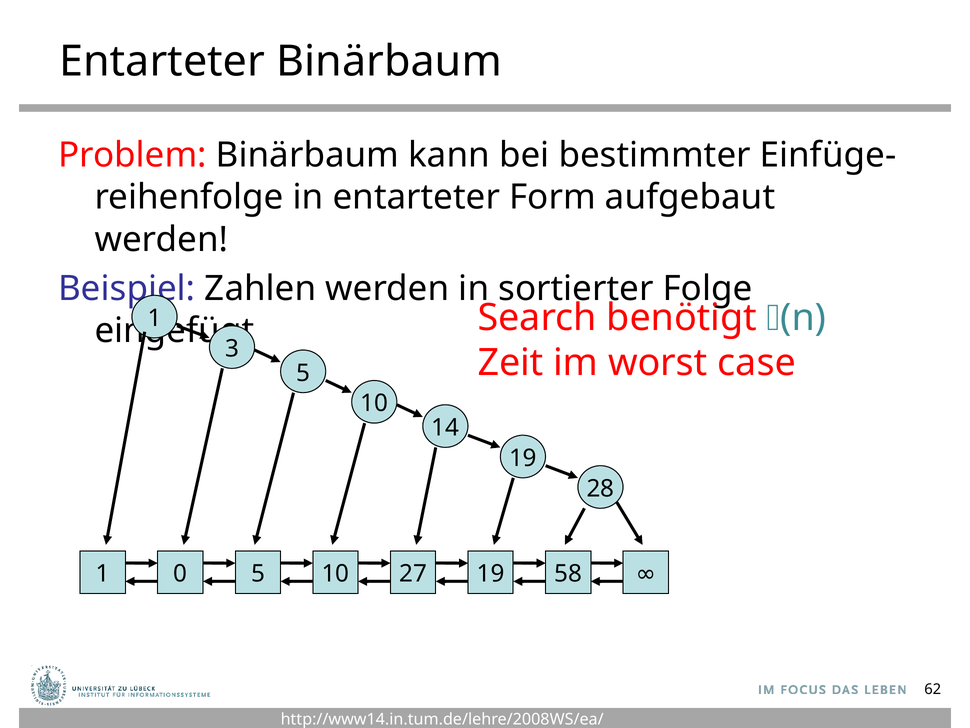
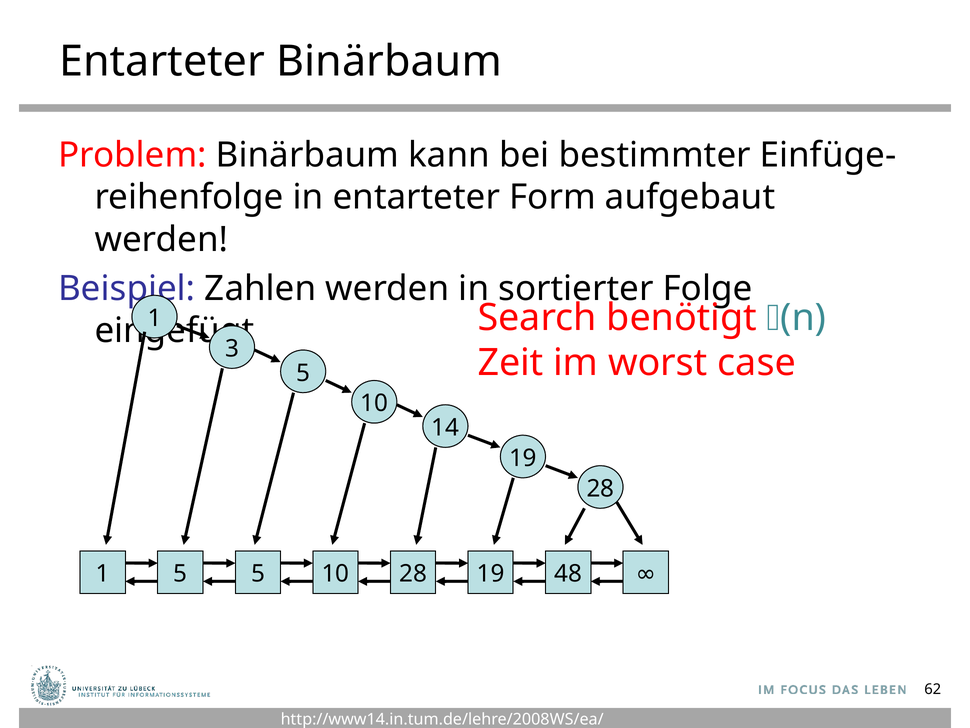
0: 0 -> 5 (180, 573)
10 27: 27 -> 28 (413, 573)
58: 58 -> 48 (568, 573)
